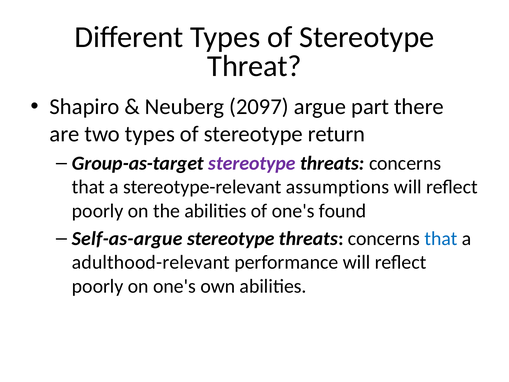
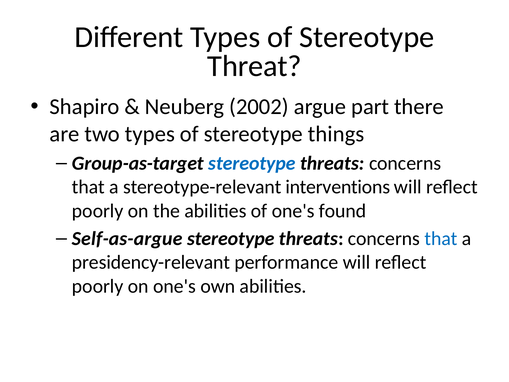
2097: 2097 -> 2002 (259, 107)
return: return -> things (336, 134)
stereotype colour: purple -> blue (252, 163)
assumptions: assumptions -> interventions (338, 187)
adulthood-relevant: adulthood-relevant -> presidency-relevant (151, 262)
